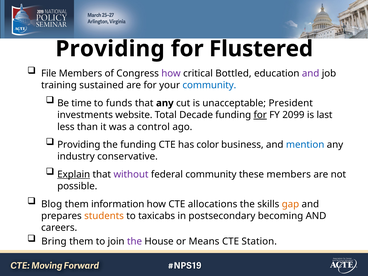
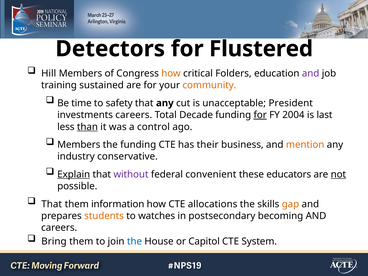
Providing: Providing -> Detectors (110, 49)
File: File -> Hill (49, 73)
how colour: purple -> orange (171, 73)
Bottled: Bottled -> Folders (233, 73)
community colour: blue -> orange (209, 85)
funds: funds -> safety (119, 103)
investments website: website -> careers (134, 115)
2099: 2099 -> 2004 (293, 115)
than underline: none -> present (87, 127)
Providing: Providing -> Members (79, 145)
color: color -> their (208, 145)
mention colour: blue -> orange (305, 145)
federal community: community -> convenient (211, 174)
these members: members -> educators (289, 174)
not underline: none -> present (338, 174)
Blog: Blog -> That (52, 204)
taxicabs: taxicabs -> watches (157, 216)
the colour: purple -> blue (135, 241)
Means: Means -> Capitol (204, 241)
Station: Station -> System (259, 241)
